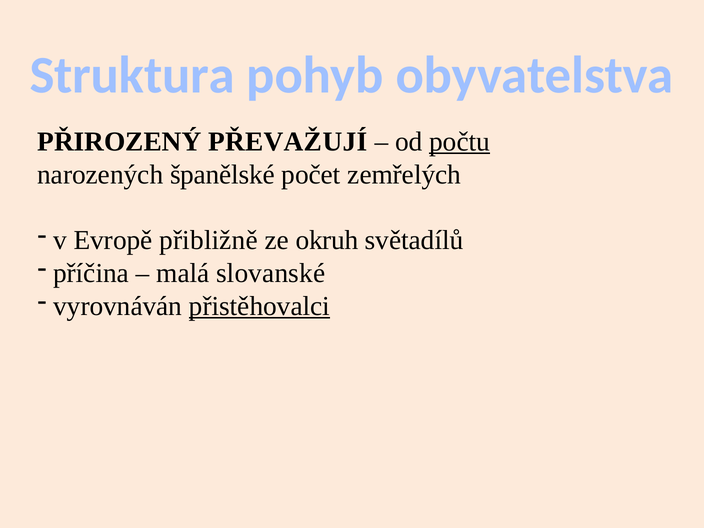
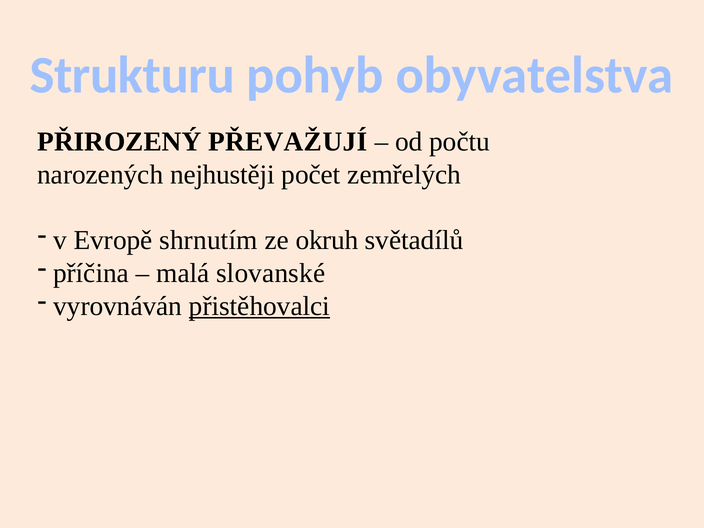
Struktura: Struktura -> Strukturu (132, 76)
počtu underline: present -> none (460, 142)
španělské: španělské -> nejhustěji (222, 175)
přibližně: přibližně -> shrnutím (209, 240)
